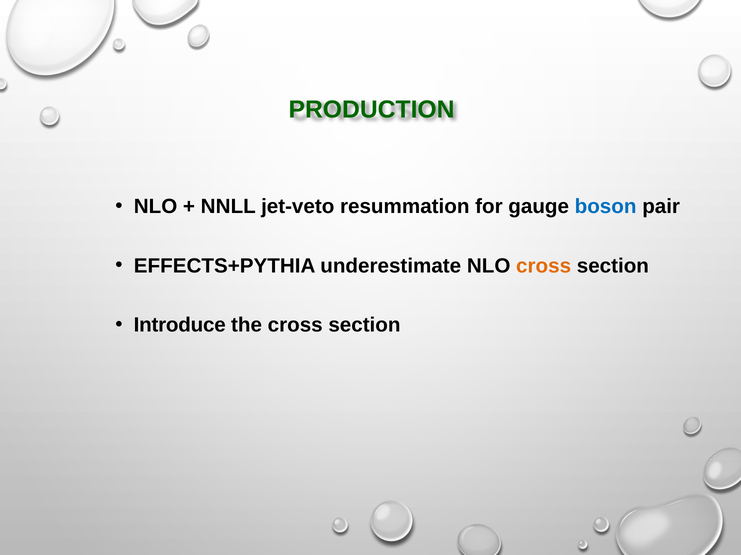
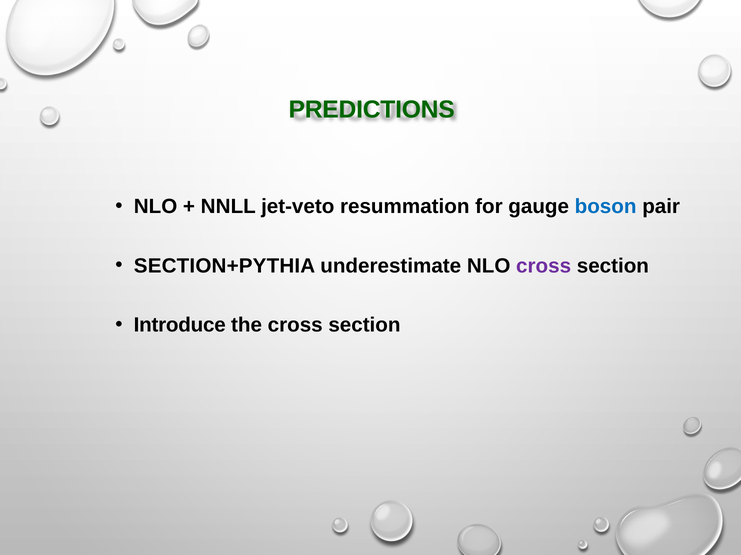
PRODUCTION: PRODUCTION -> PREDICTIONS (372, 110)
EFFECTS+PYTHIA: EFFECTS+PYTHIA -> SECTION+PYTHIA (225, 266)
cross colour: orange -> purple (544, 266)
